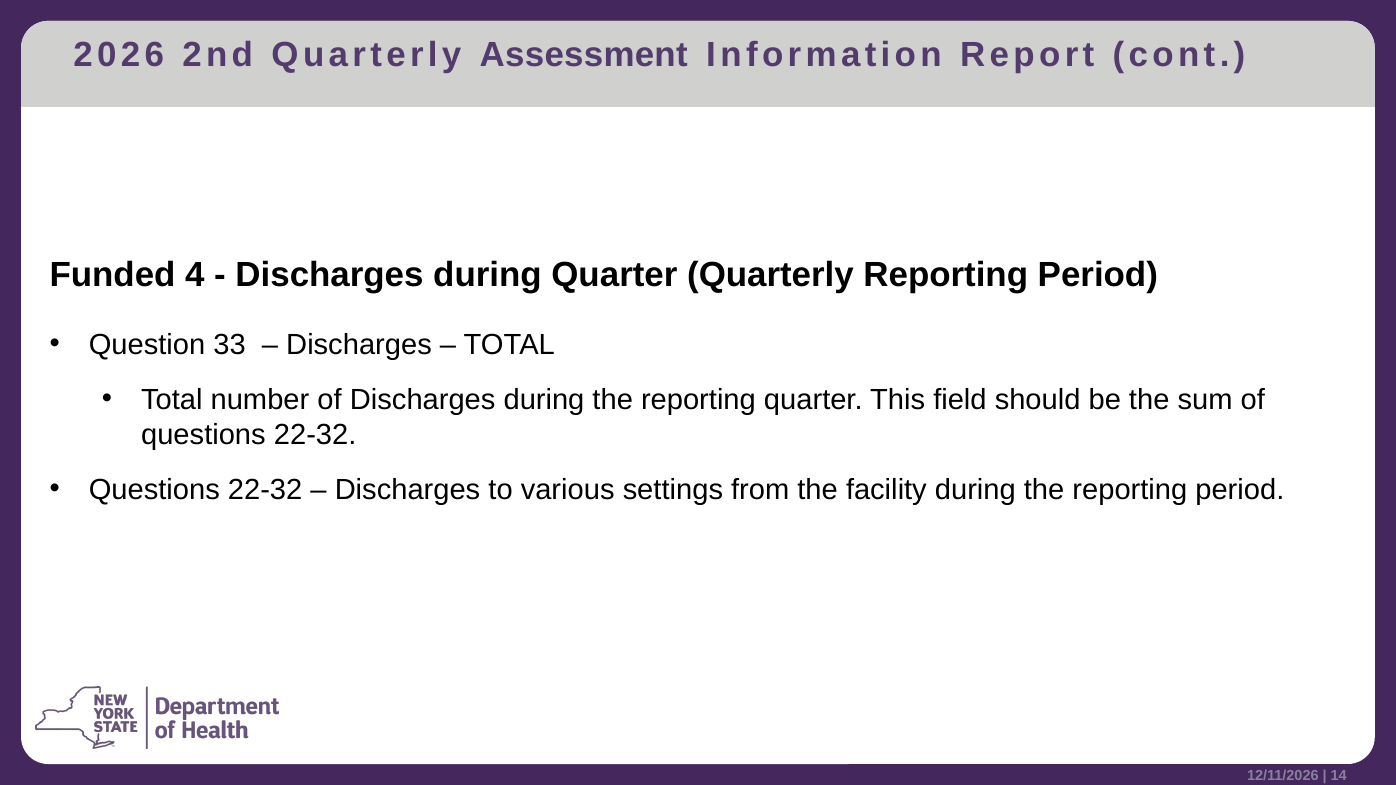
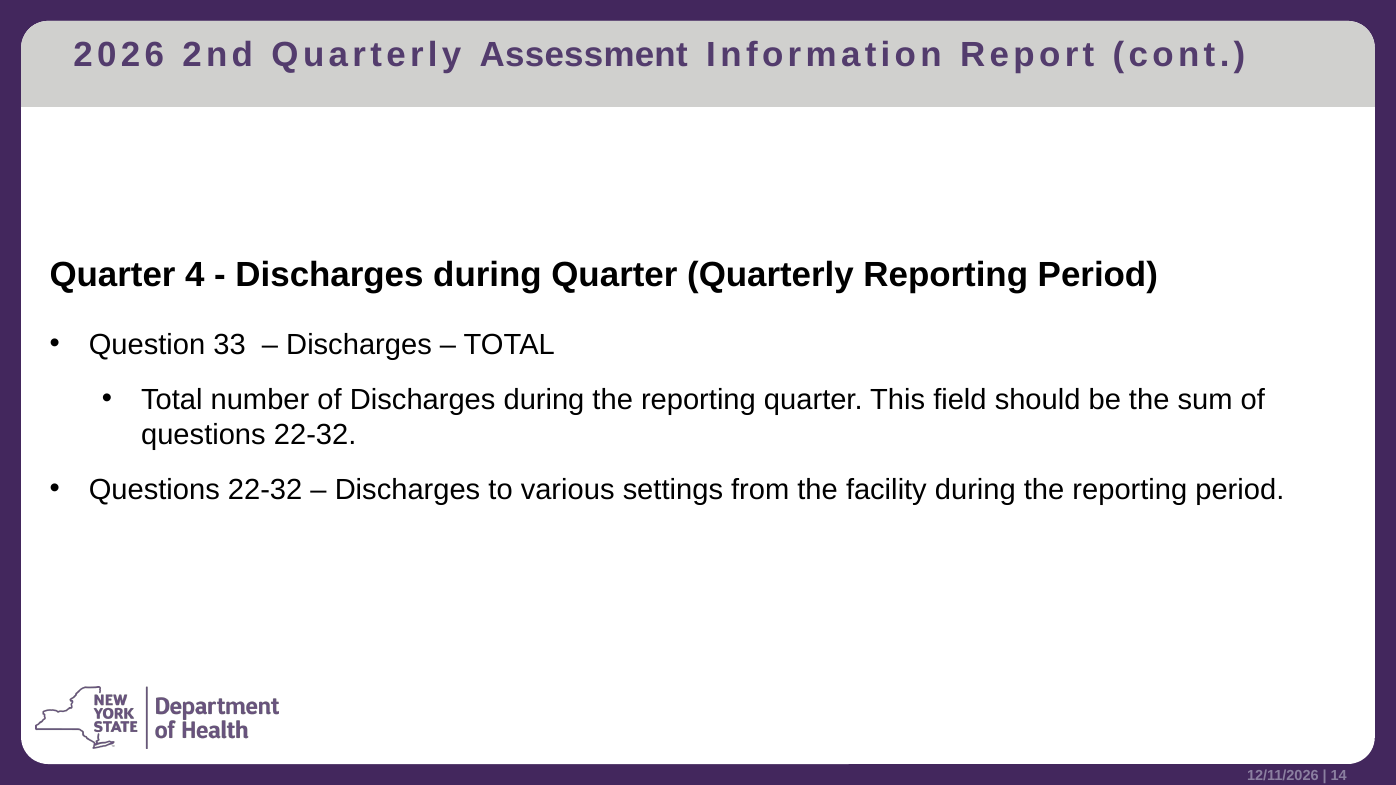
Funded: Funded -> Quarter (113, 275)
